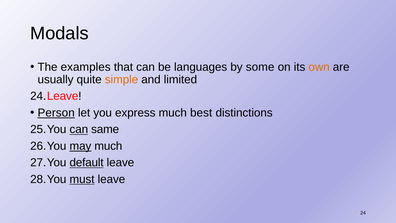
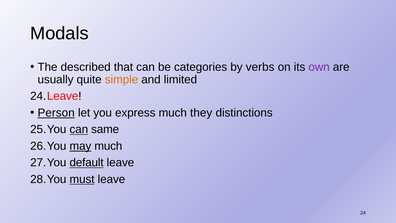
examples: examples -> described (86, 67)
languages: languages -> categories (201, 67)
some: some -> verbs (260, 67)
own colour: orange -> purple (319, 67)
best: best -> they (201, 113)
